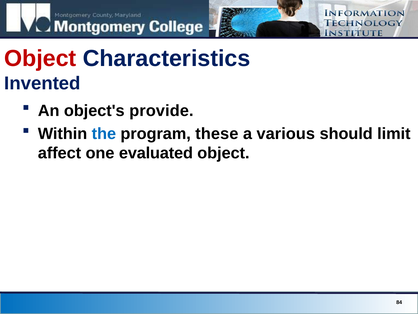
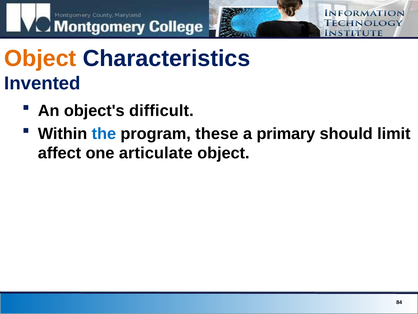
Object colour: red -> orange (40, 58)
provide: provide -> difficult (161, 111)
various: various -> primary (286, 133)
evaluated: evaluated -> articulate (156, 153)
